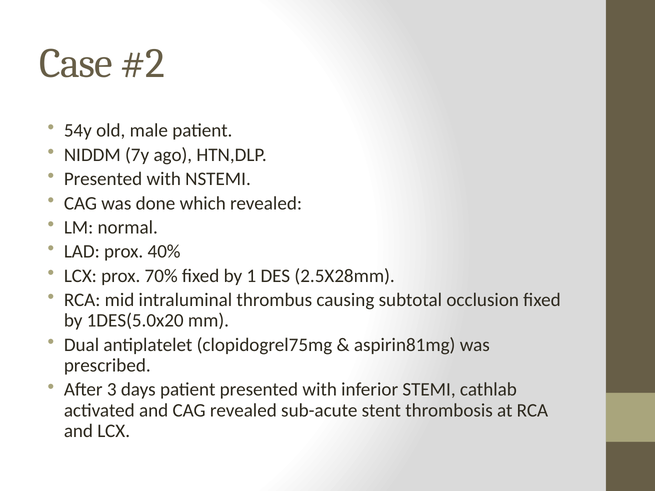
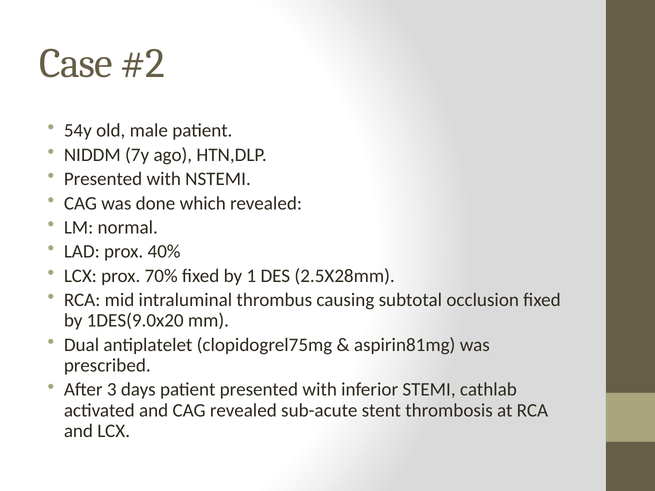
1DES(5.0x20: 1DES(5.0x20 -> 1DES(9.0x20 (135, 321)
